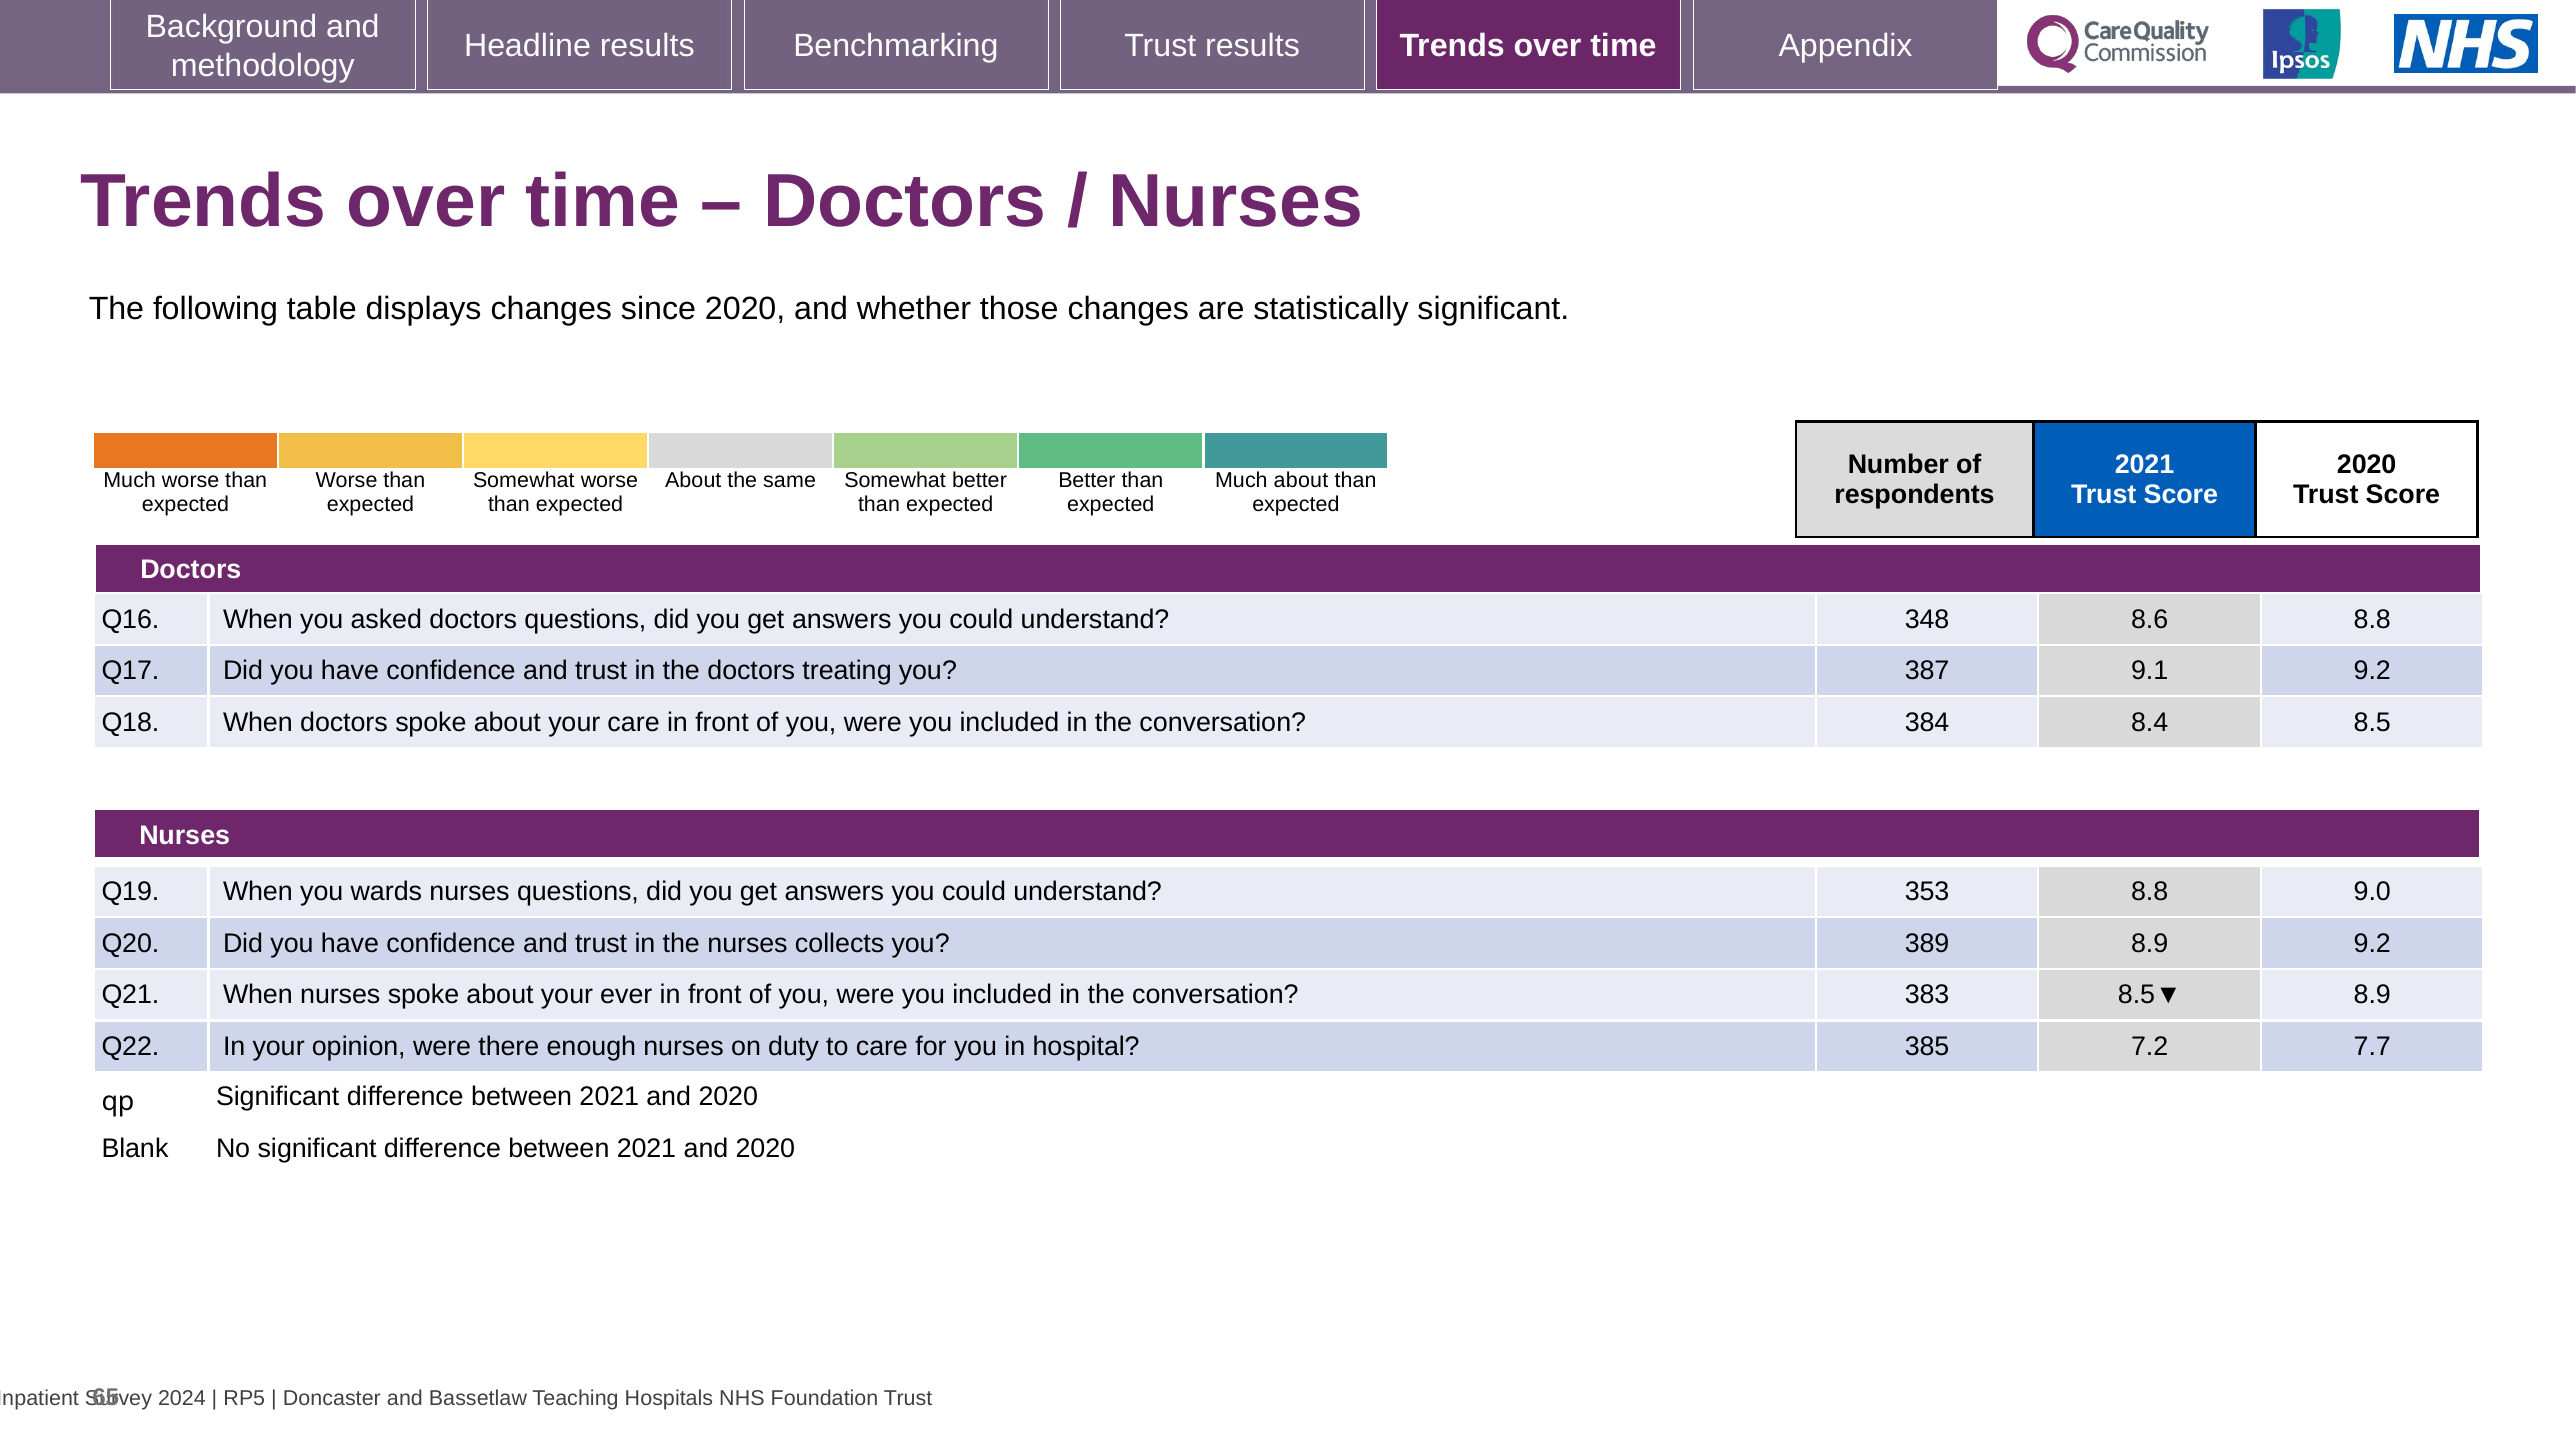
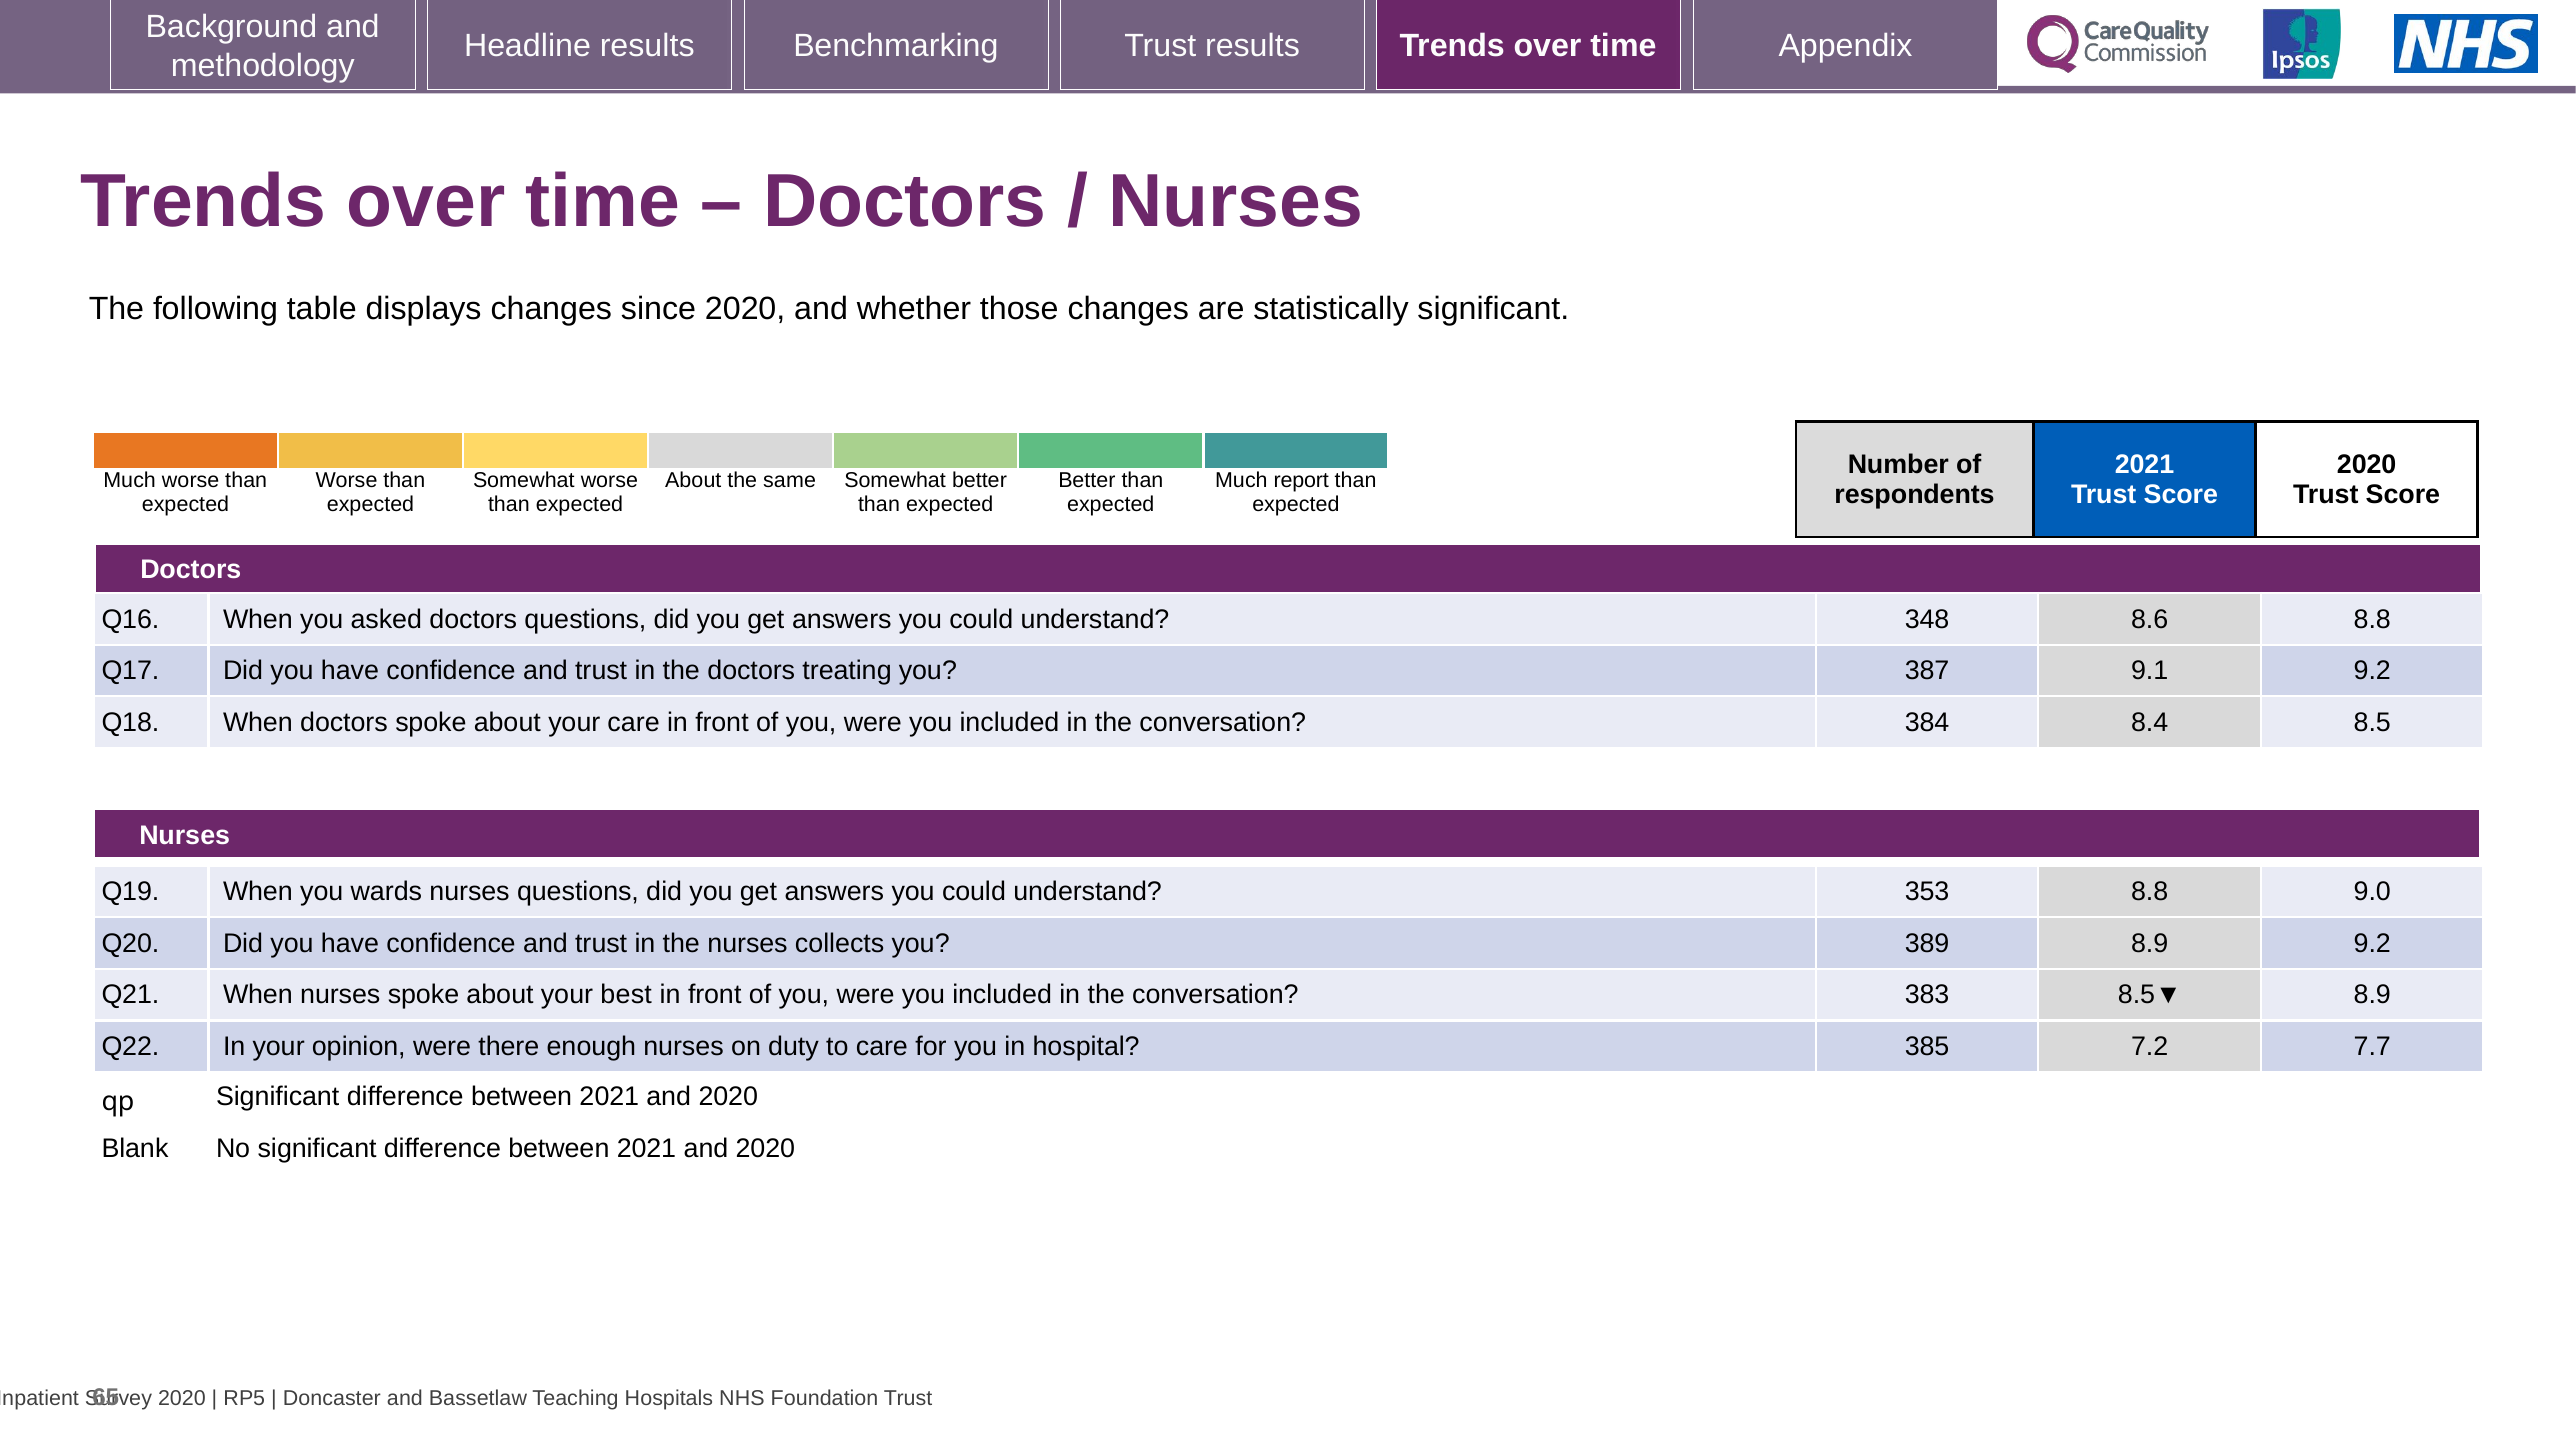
Much about: about -> report (1301, 481)
ever: ever -> best (626, 995)
2024: 2024 -> 2020 (182, 1399)
